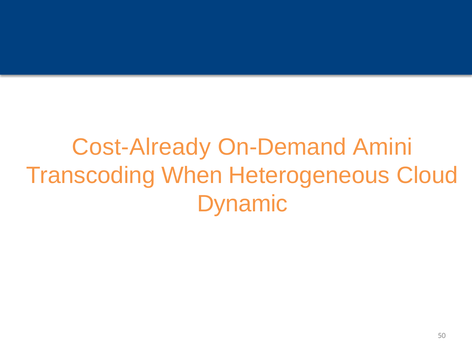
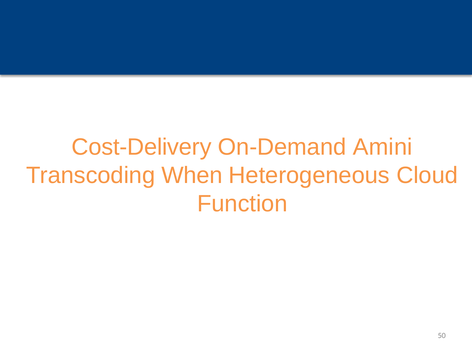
Cost-Already: Cost-Already -> Cost-Delivery (142, 147)
Dynamic: Dynamic -> Function (242, 204)
